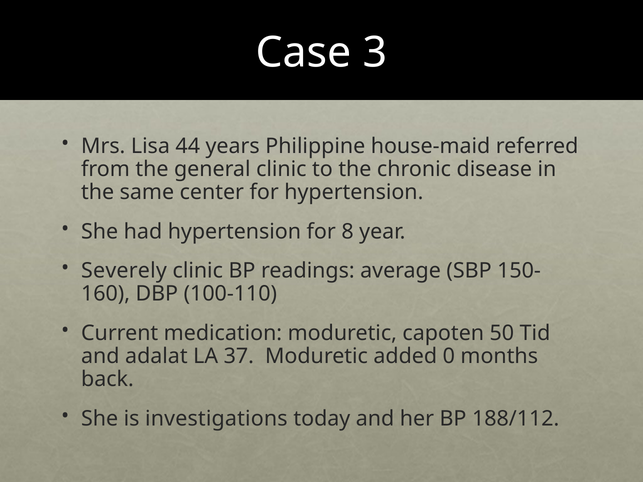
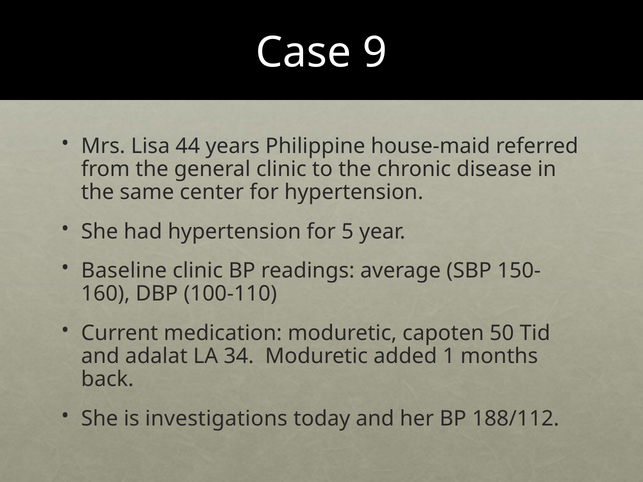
3: 3 -> 9 (375, 52)
8: 8 -> 5 (348, 232)
Severely: Severely -> Baseline (124, 271)
37: 37 -> 34 (239, 356)
0: 0 -> 1 (449, 356)
